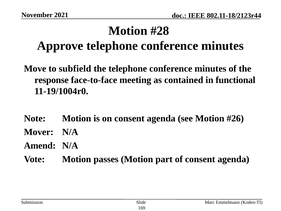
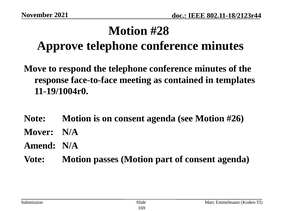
subfield: subfield -> respond (75, 69)
functional: functional -> templates (235, 80)
